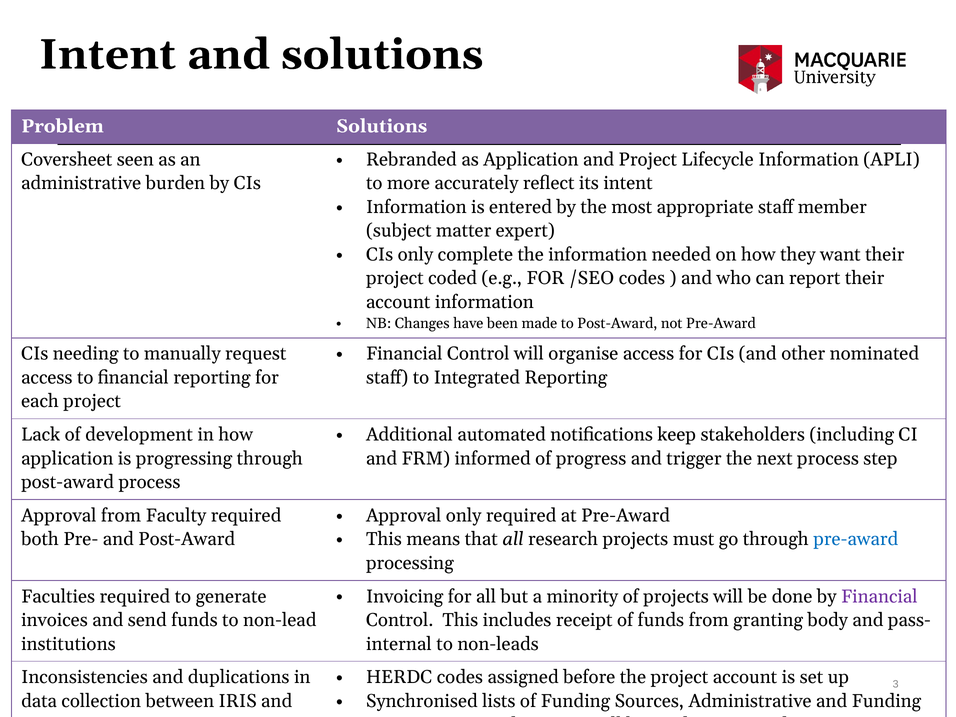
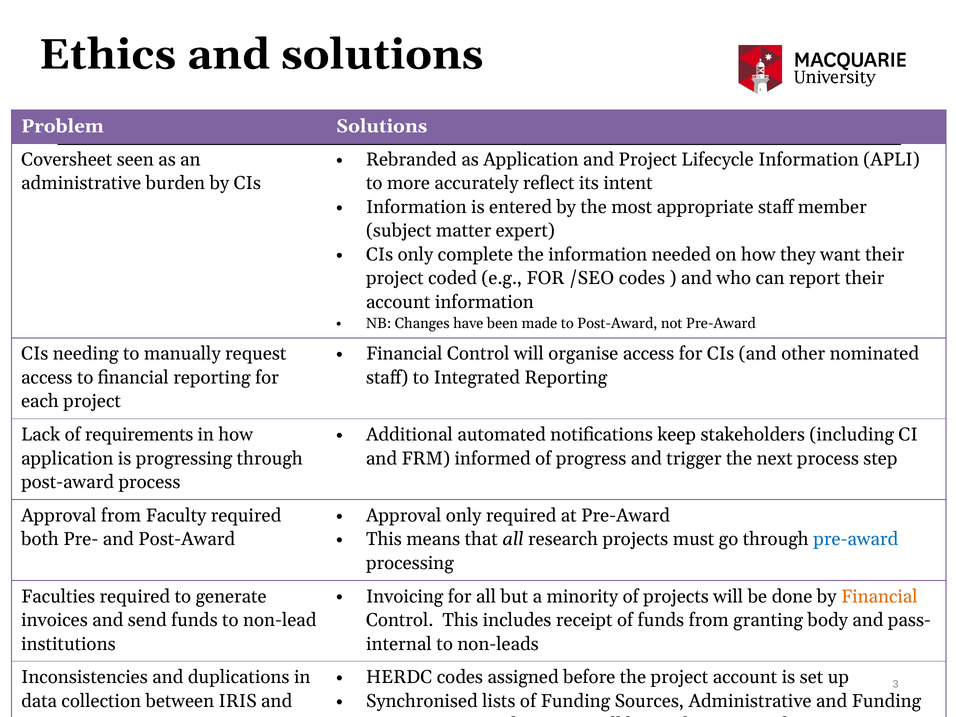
Intent: Intent -> Ethics (107, 55)
development: development -> requirements (139, 435)
Financial colour: purple -> orange (879, 596)
